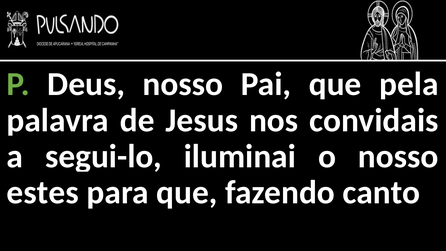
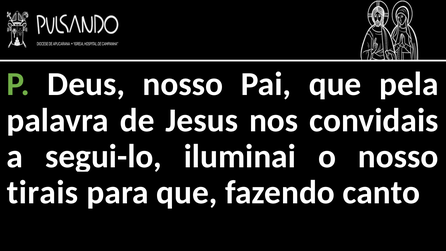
estes: estes -> tirais (43, 192)
